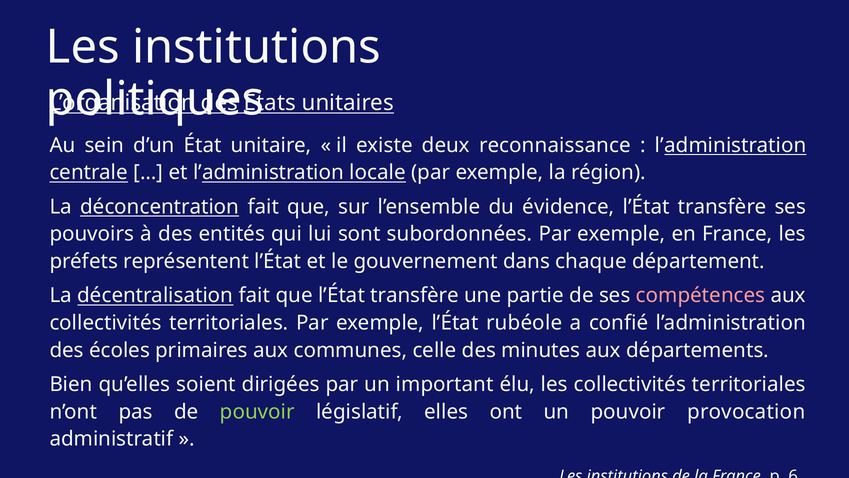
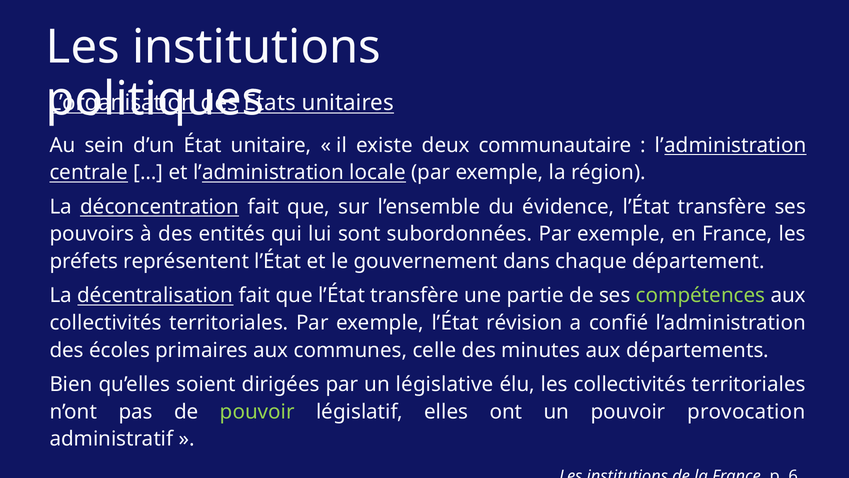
reconnaissance: reconnaissance -> communautaire (555, 145)
compétences colour: pink -> light green (701, 295)
rubéole: rubéole -> révision (524, 323)
important: important -> législative (445, 384)
